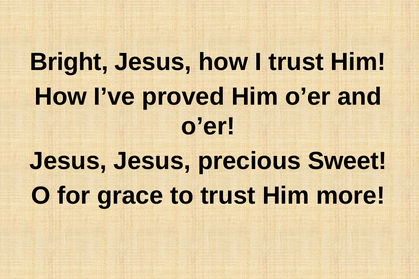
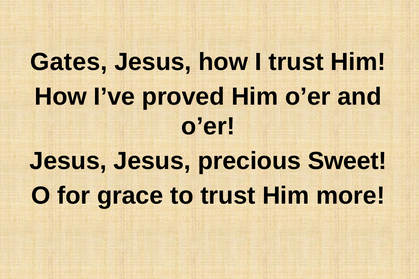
Bright: Bright -> Gates (69, 62)
